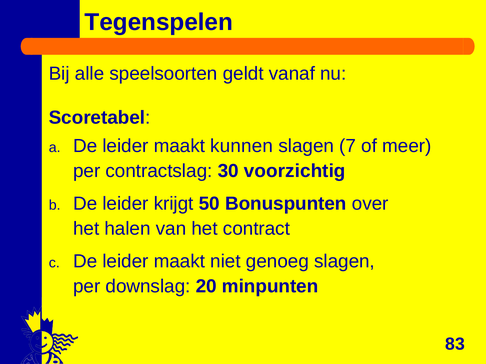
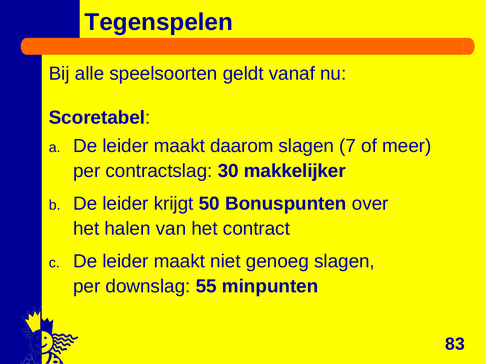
kunnen: kunnen -> daarom (242, 146)
voorzichtig: voorzichtig -> makkelijker (295, 171)
20: 20 -> 55 (206, 287)
